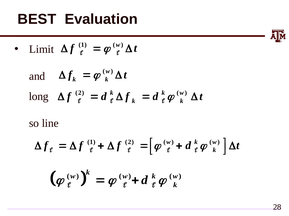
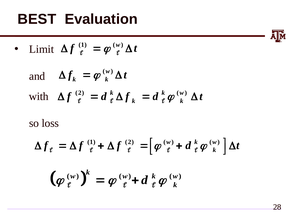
long: long -> with (39, 97)
line: line -> loss (50, 124)
